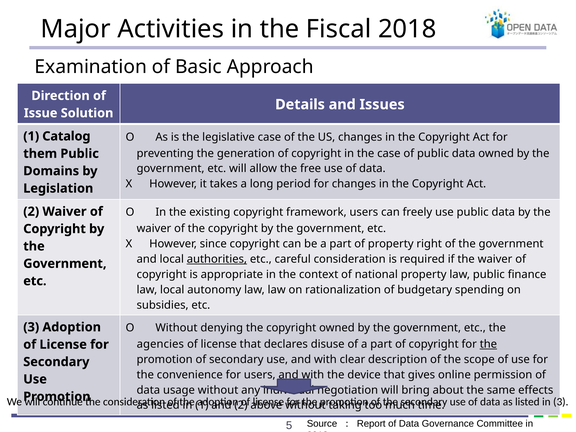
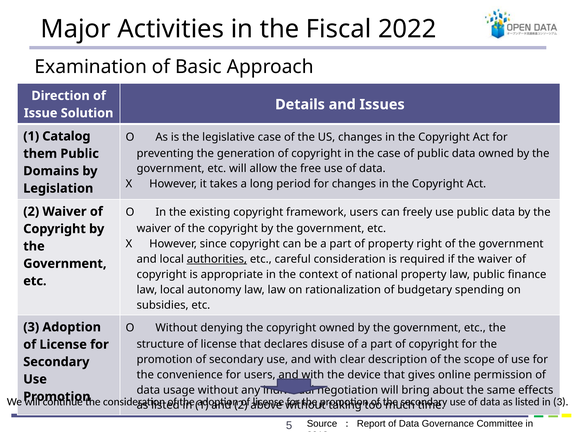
2018: 2018 -> 2022 (407, 29)
agencies: agencies -> structure (160, 344)
the underline: present -> none (488, 344)
